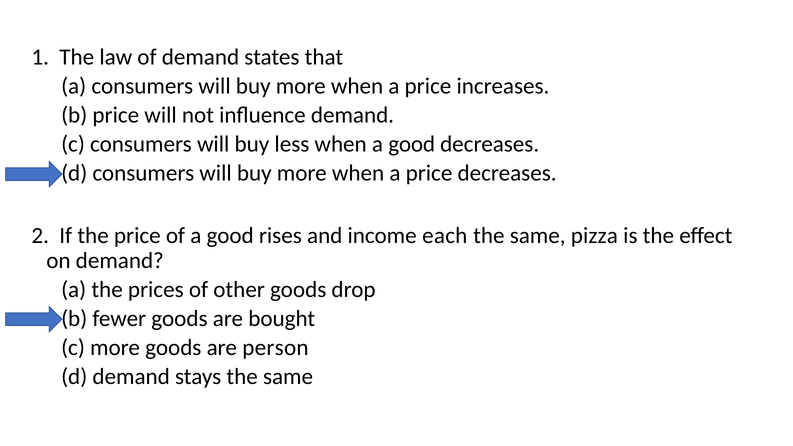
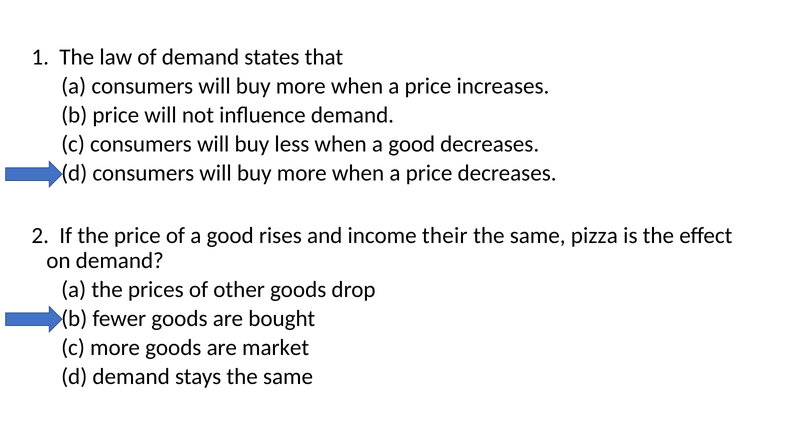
each: each -> their (445, 236)
person: person -> market (276, 348)
